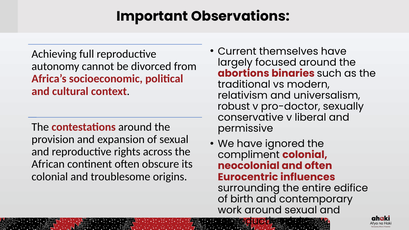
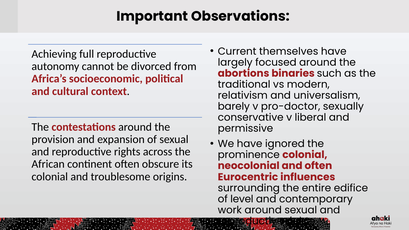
robust: robust -> barely (234, 107)
compliment: compliment -> prominence (249, 155)
birth: birth -> level (242, 199)
